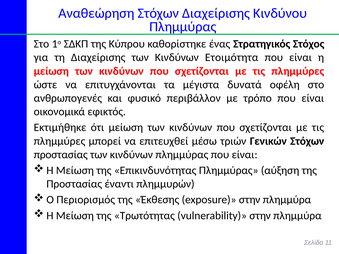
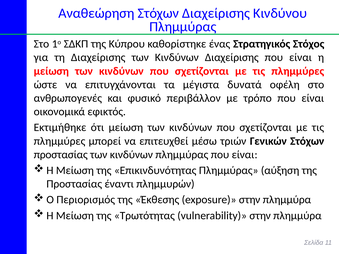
Κινδύνων Ετοιμότητα: Ετοιμότητα -> Διαχείρισης (232, 58)
